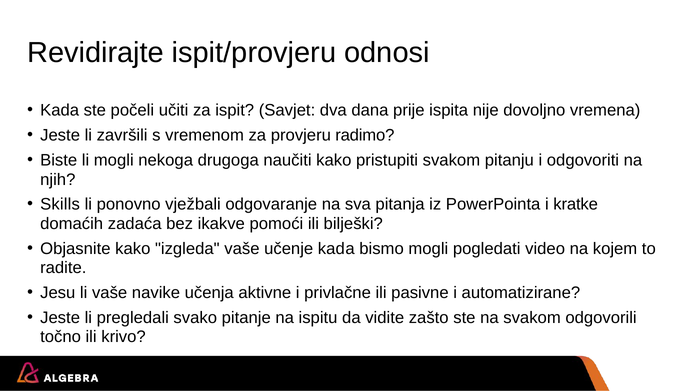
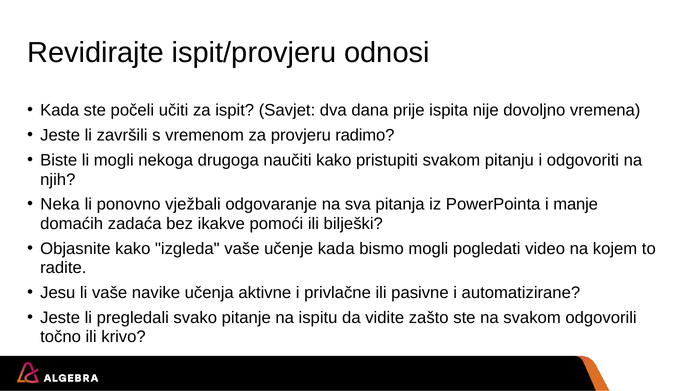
Skills: Skills -> Neka (60, 205)
kratke: kratke -> manje (576, 205)
